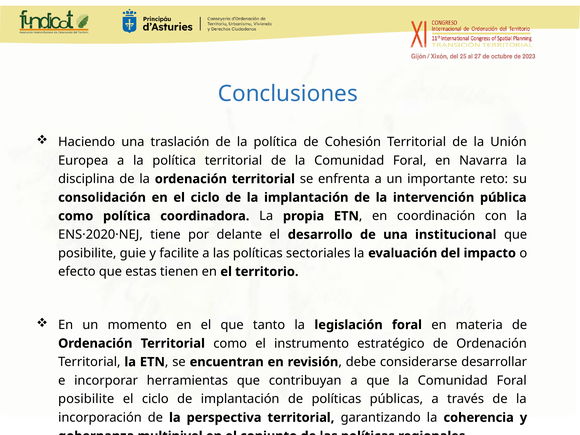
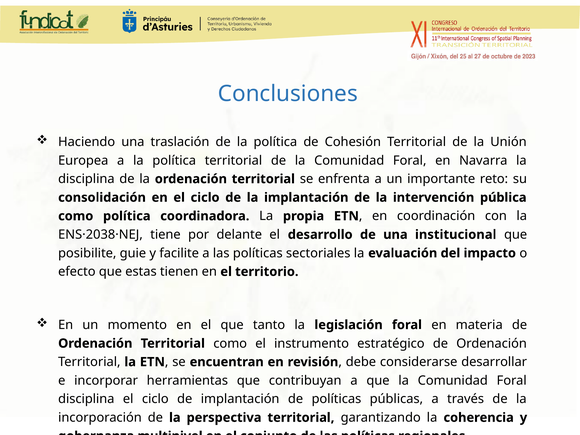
ENS·2020·NEJ: ENS·2020·NEJ -> ENS·2038·NEJ (100, 235)
posibilite: posibilite -> disciplina (86, 399)
